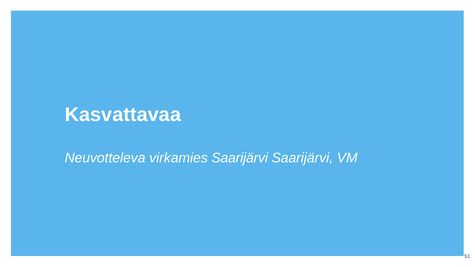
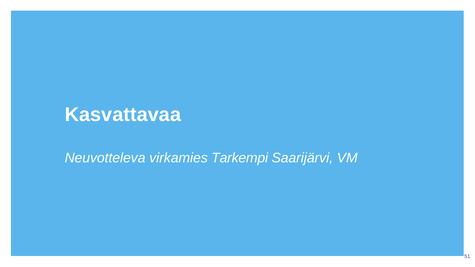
virkamies Saarijärvi: Saarijärvi -> Tarkempi (240, 158)
